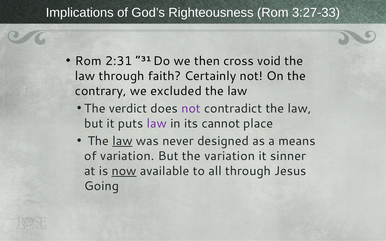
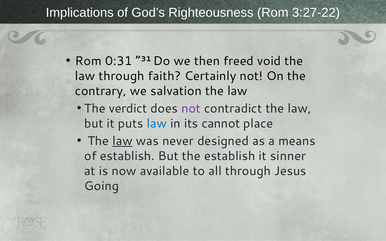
3:27-33: 3:27-33 -> 3:27-22 (316, 13)
2:31: 2:31 -> 0:31 (119, 61)
cross: cross -> freed (239, 61)
excluded: excluded -> salvation (176, 91)
law colour: purple -> blue (157, 124)
of variation: variation -> establish (127, 156)
the variation: variation -> establish (230, 156)
now underline: present -> none (124, 171)
